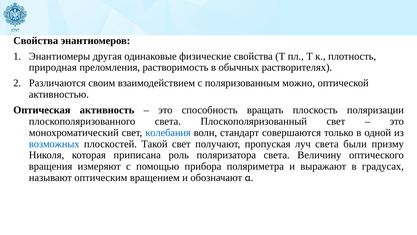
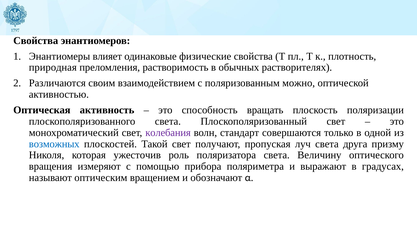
другая: другая -> влияет (107, 56)
колебания colour: blue -> purple (168, 132)
были: были -> друга (355, 144)
приписана: приписана -> ужесточив (137, 155)
